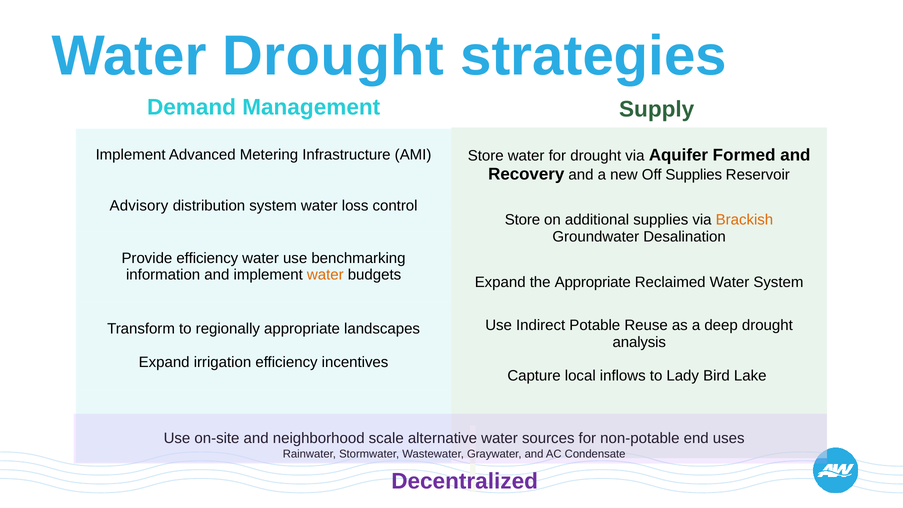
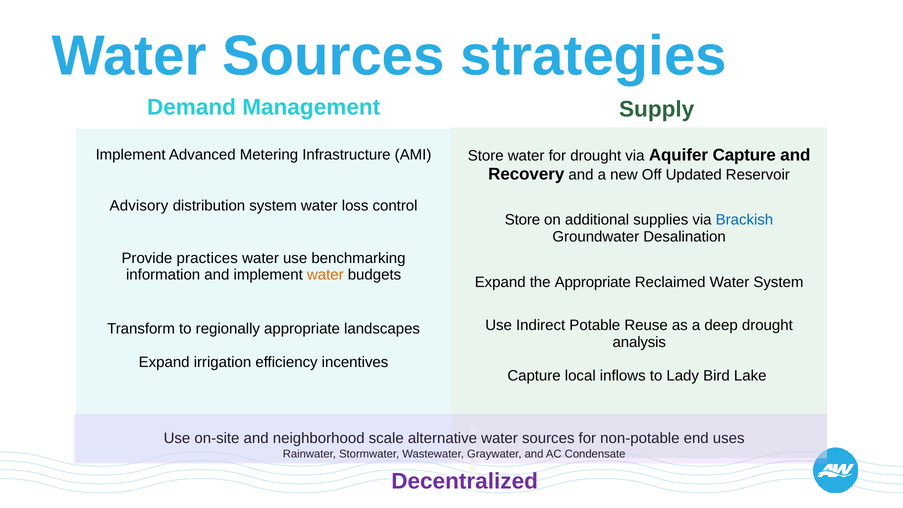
Drought: Drought -> Sources (333, 56)
Aquifer Formed: Formed -> Capture (744, 155)
Off Supplies: Supplies -> Updated (694, 175)
Brackish colour: orange -> blue (744, 220)
Provide efficiency: efficiency -> practices (207, 258)
